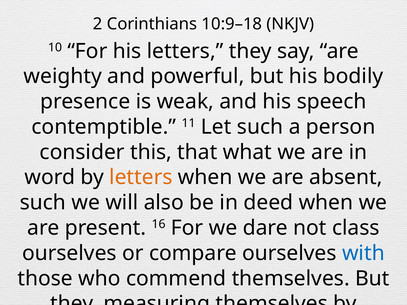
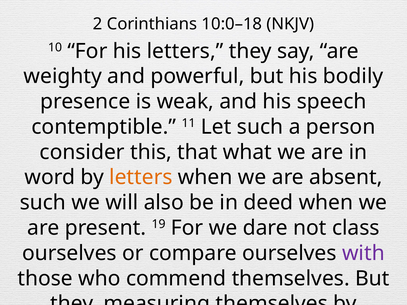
10:9–18: 10:9–18 -> 10:0–18 (232, 24)
16: 16 -> 19 (159, 224)
with colour: blue -> purple (363, 253)
